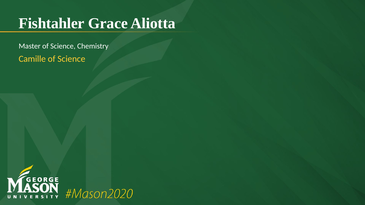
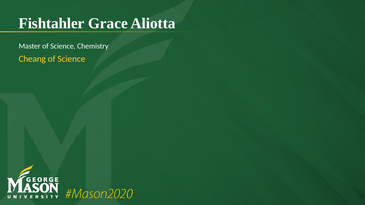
Camille: Camille -> Cheang (32, 59)
